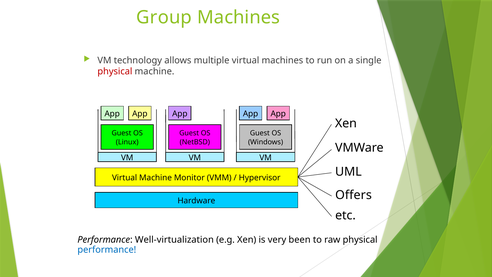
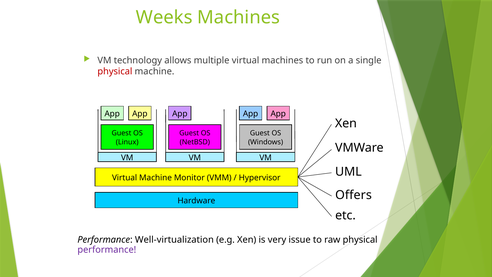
Group: Group -> Weeks (164, 17)
been: been -> issue (300, 239)
performance colour: blue -> purple (107, 249)
